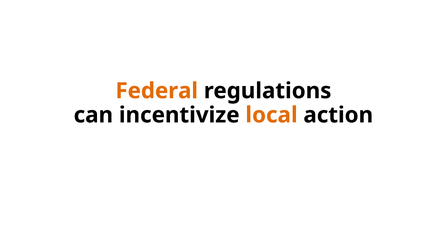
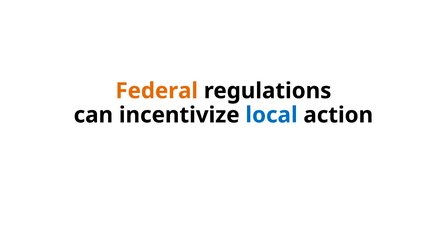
local colour: orange -> blue (272, 115)
